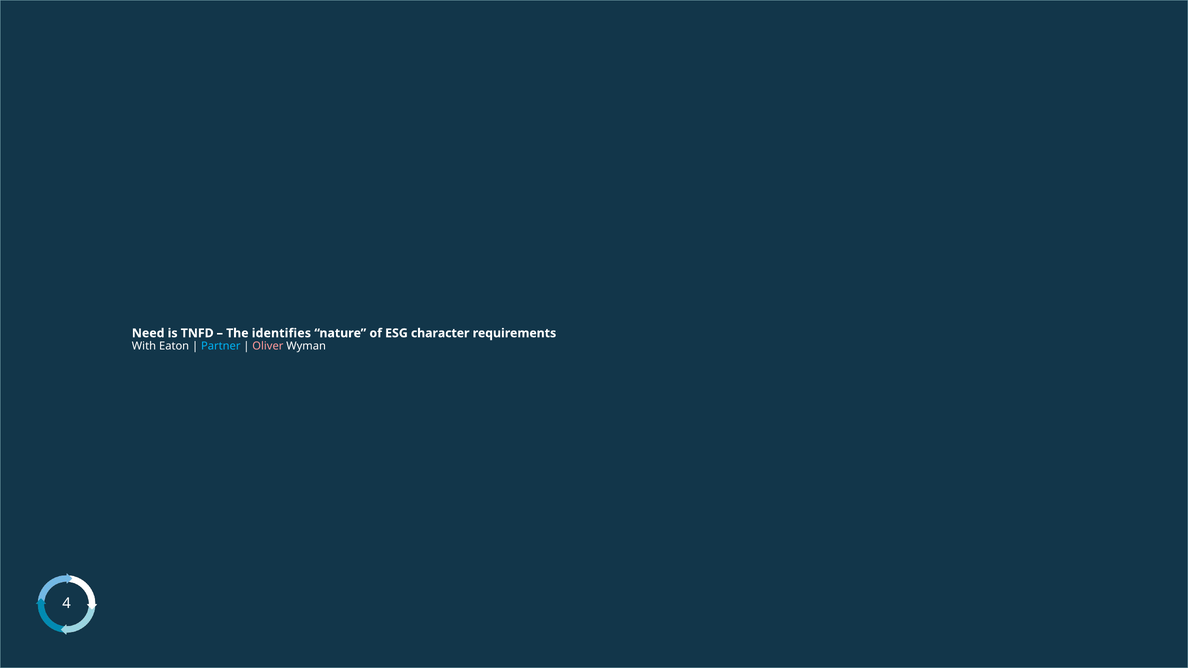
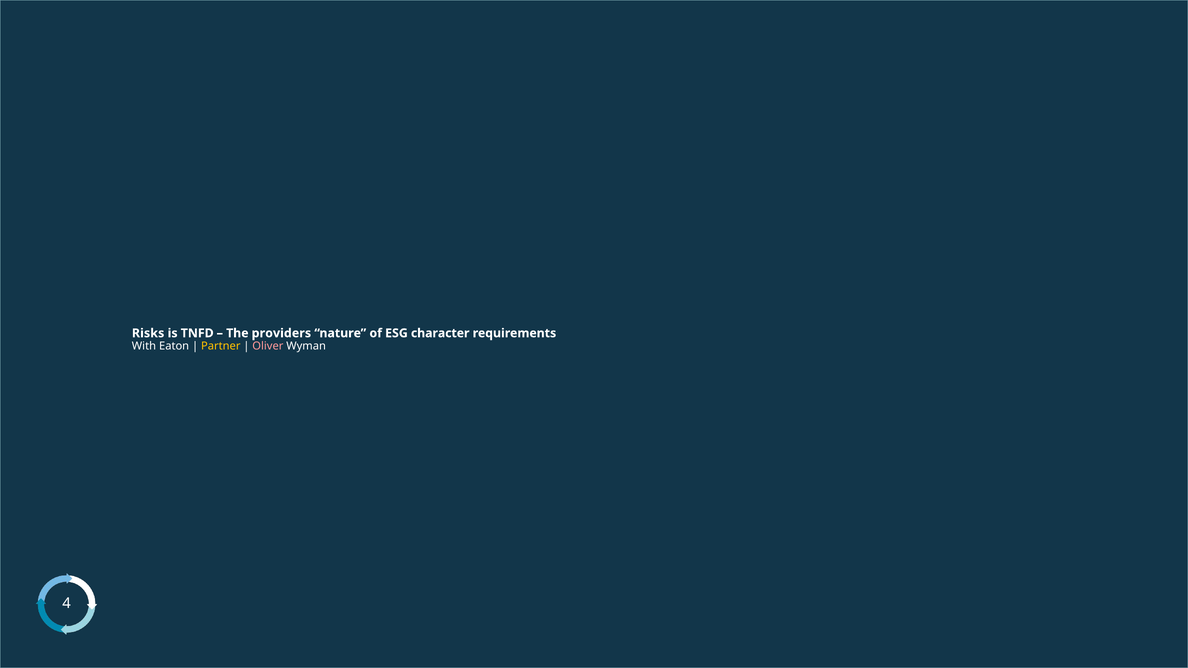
Need: Need -> Risks (148, 333)
identifies: identifies -> providers (281, 333)
Partner colour: light blue -> yellow (221, 346)
